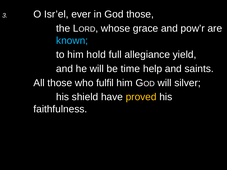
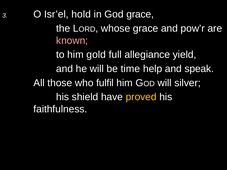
ever: ever -> hold (81, 14)
God those: those -> grace (140, 14)
known colour: light blue -> pink (72, 41)
hold: hold -> gold (96, 55)
saints: saints -> speak (199, 69)
